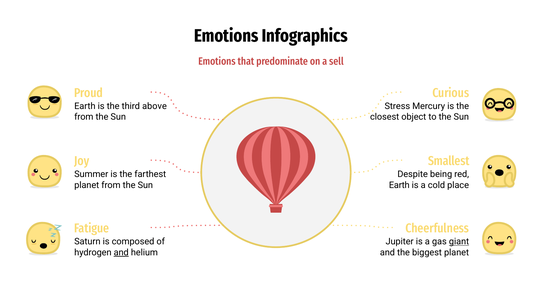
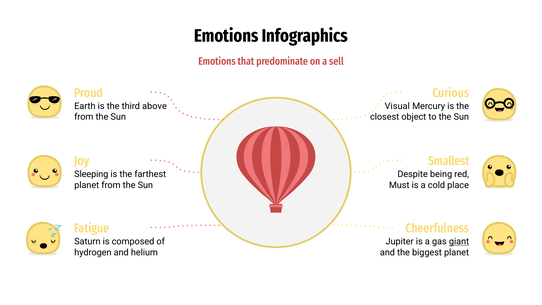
Stress: Stress -> Visual (397, 106)
Summer: Summer -> Sleeping (91, 174)
Earth: Earth -> Must (399, 185)
and underline: present -> none (121, 252)
